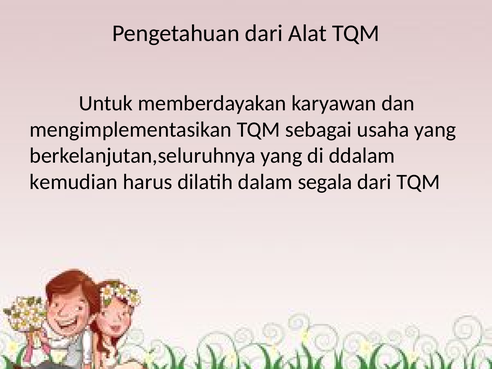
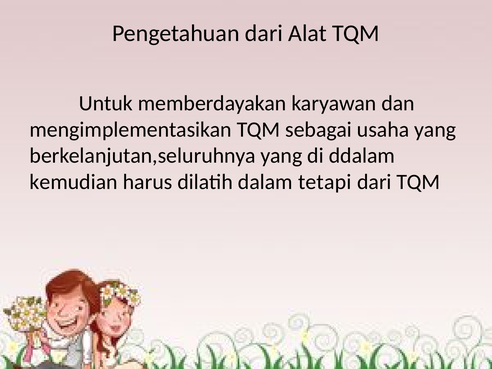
segala: segala -> tetapi (325, 182)
